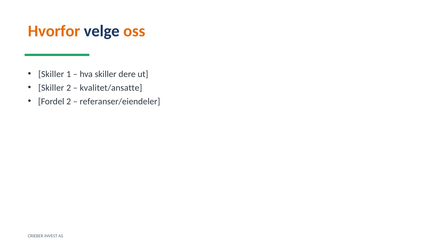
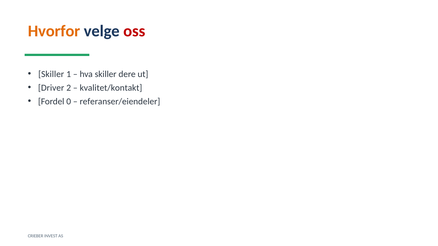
oss colour: orange -> red (134, 31)
Skiller: Skiller -> Driver (51, 88)
kvalitet/ansatte: kvalitet/ansatte -> kvalitet/kontakt (111, 88)
Fordel 2: 2 -> 0 (69, 102)
